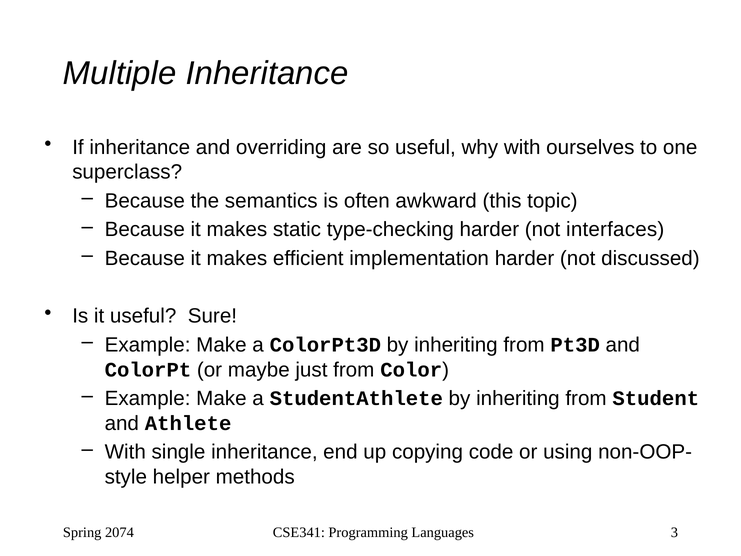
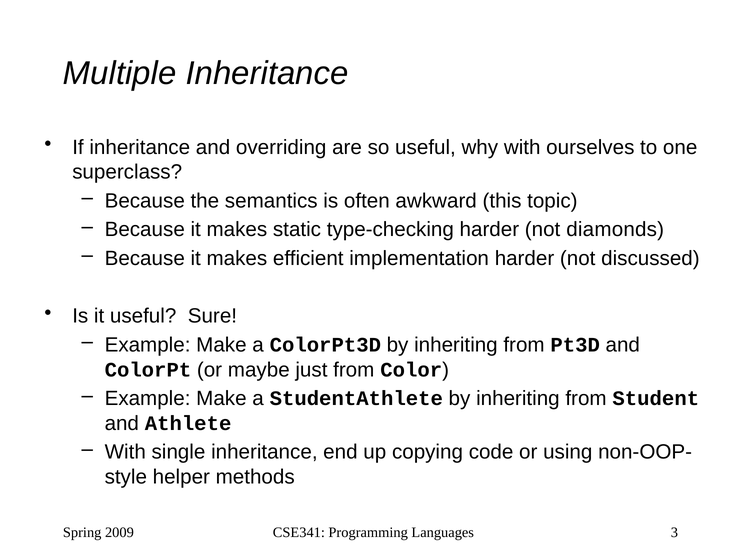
interfaces: interfaces -> diamonds (615, 230)
2074: 2074 -> 2009 (119, 532)
